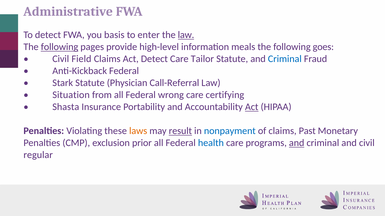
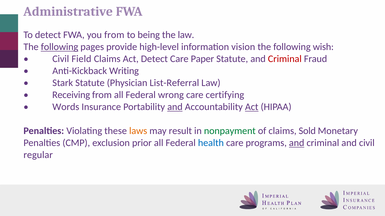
you basis: basis -> from (114, 35)
enter: enter -> being (149, 35)
law underline: present -> none (186, 35)
meals: meals -> vision (243, 47)
goes: goes -> wish (323, 47)
Tailor: Tailor -> Paper (202, 59)
Criminal colour: blue -> red (285, 59)
Anti-Kickback Federal: Federal -> Writing (124, 71)
Call-Referral: Call-Referral -> List-Referral (174, 83)
Situation: Situation -> Receiving (71, 95)
Shasta: Shasta -> Words (66, 107)
and underline: none -> present (175, 107)
result underline: present -> none (180, 131)
nonpayment colour: blue -> green (230, 131)
Past: Past -> Sold (307, 131)
